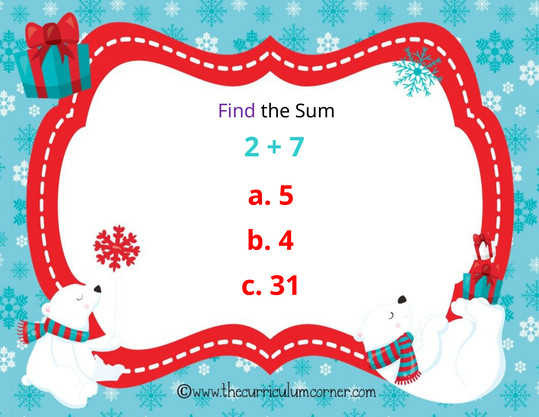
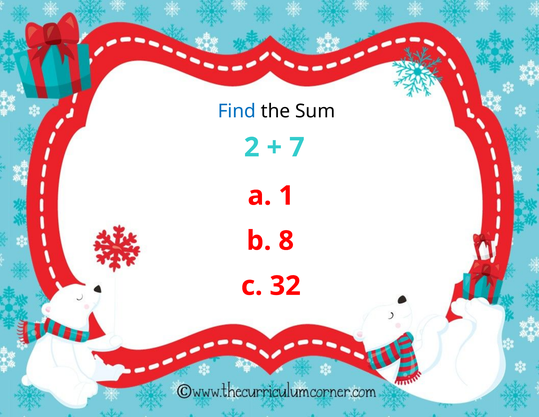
Find colour: purple -> blue (237, 111)
5: 5 -> 1 (286, 196)
4: 4 -> 8 (286, 241)
31: 31 -> 32 (285, 286)
